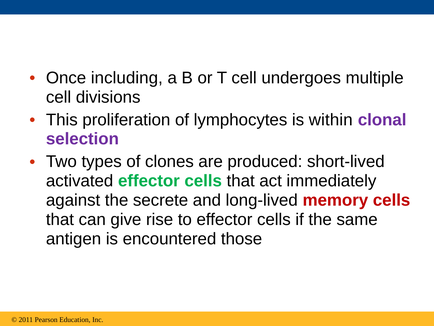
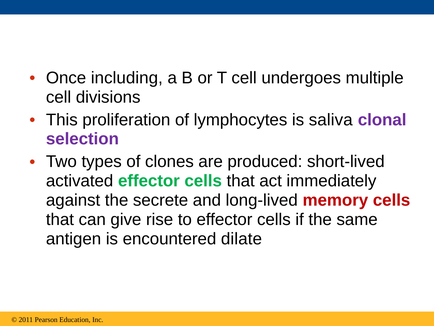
within: within -> saliva (331, 120)
those: those -> dilate (241, 239)
